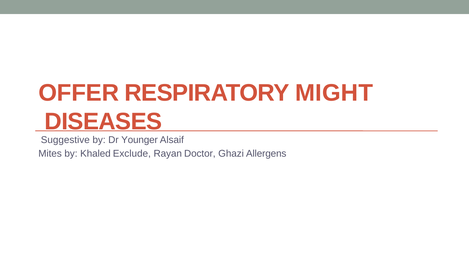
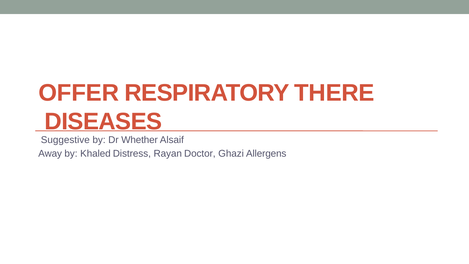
MIGHT: MIGHT -> THERE (334, 93)
Younger: Younger -> Whether (140, 140)
Mites: Mites -> Away (50, 153)
Exclude: Exclude -> Distress (132, 153)
